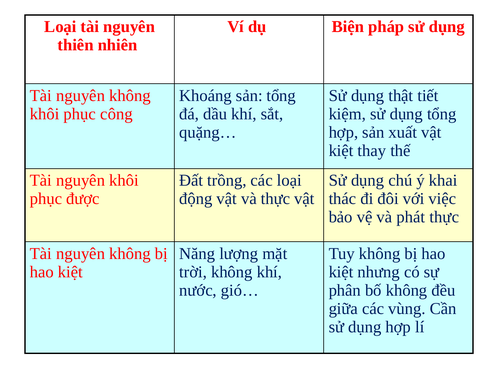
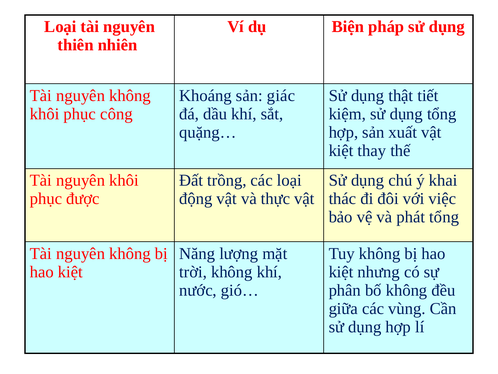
sản tổng: tổng -> giác (281, 95)
phát thực: thực -> tổng (444, 217)
